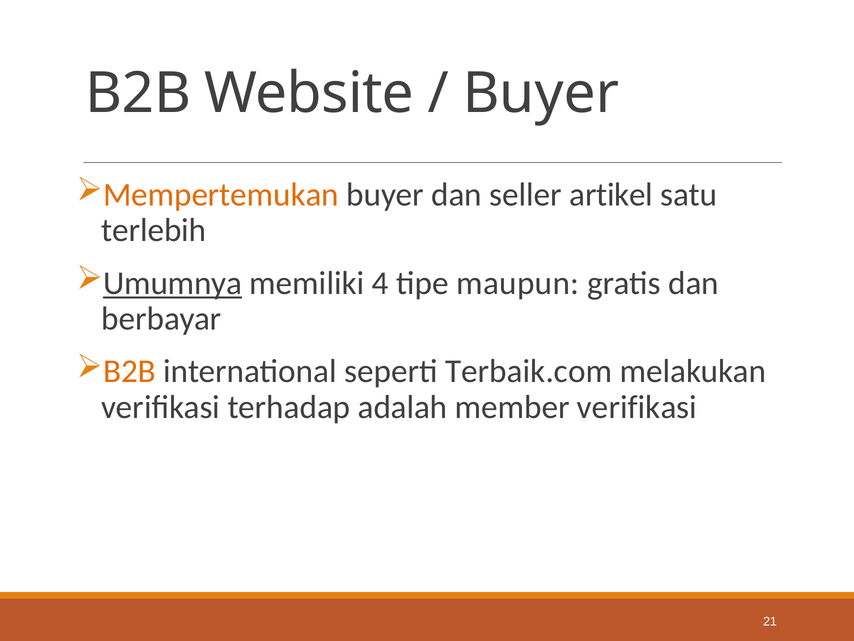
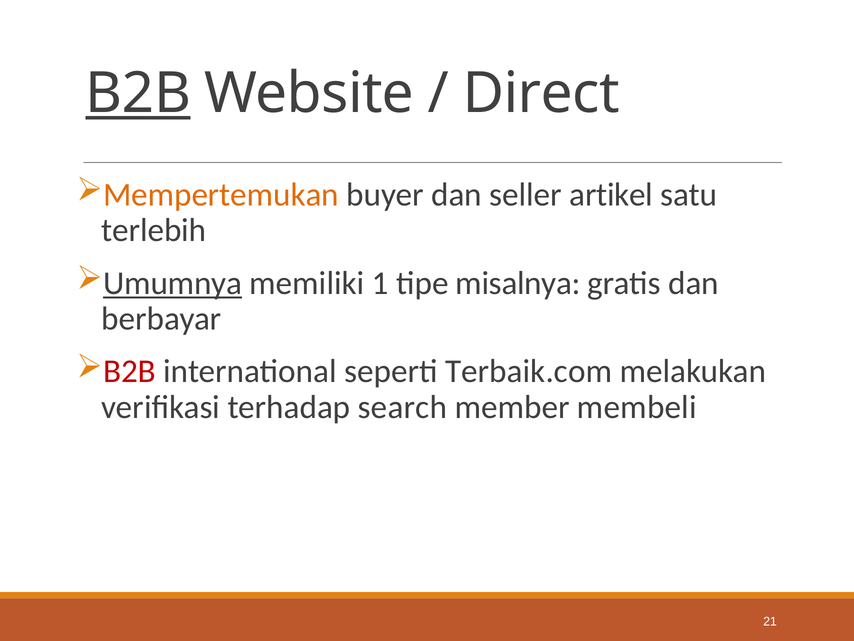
B2B underline: none -> present (138, 93)
Buyer: Buyer -> Direct (541, 93)
4: 4 -> 1 (380, 283)
maupun: maupun -> misalnya (518, 283)
B2B colour: orange -> red (129, 371)
adalah: adalah -> search (402, 407)
member verifikasi: verifikasi -> membeli (637, 407)
